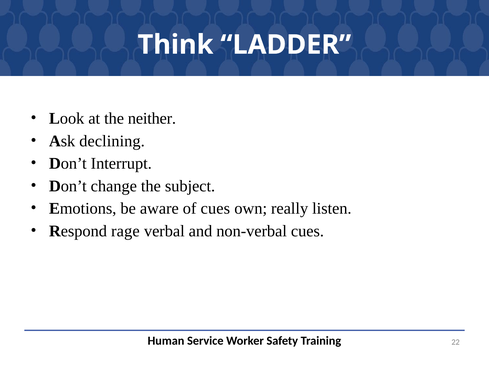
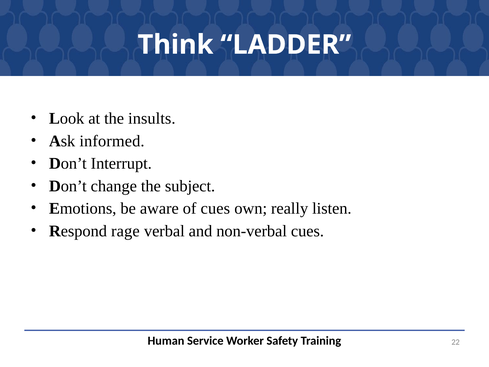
neither: neither -> insults (152, 118)
declining: declining -> informed (112, 141)
